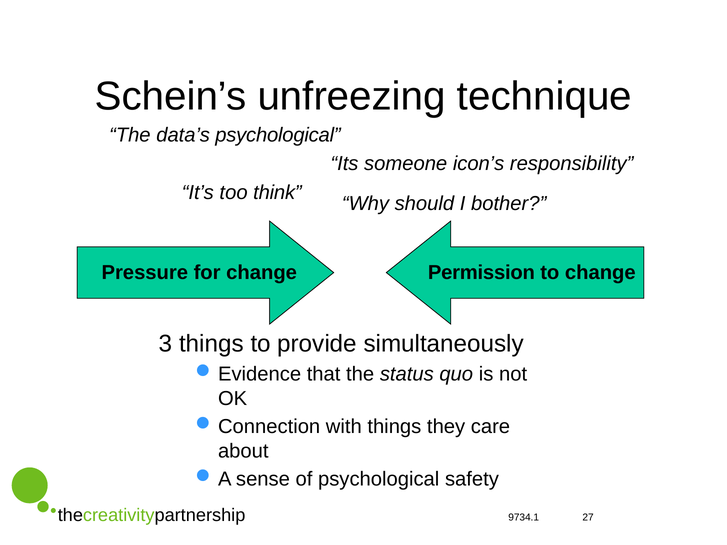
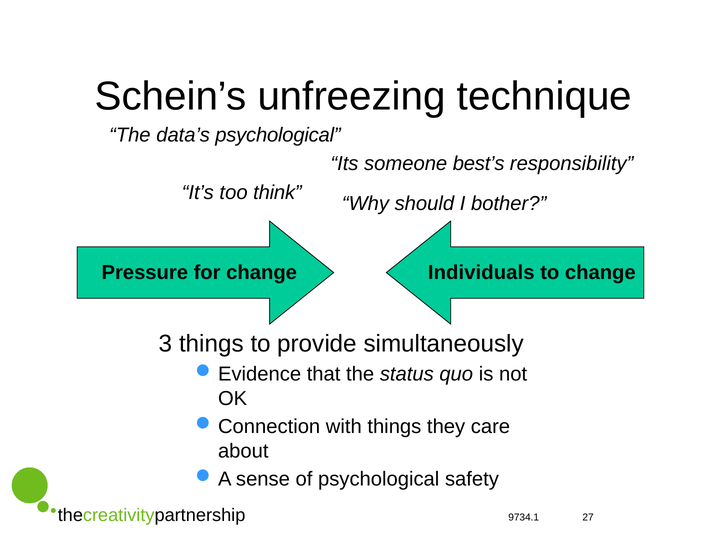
icon’s: icon’s -> best’s (479, 164)
Permission: Permission -> Individuals (481, 273)
